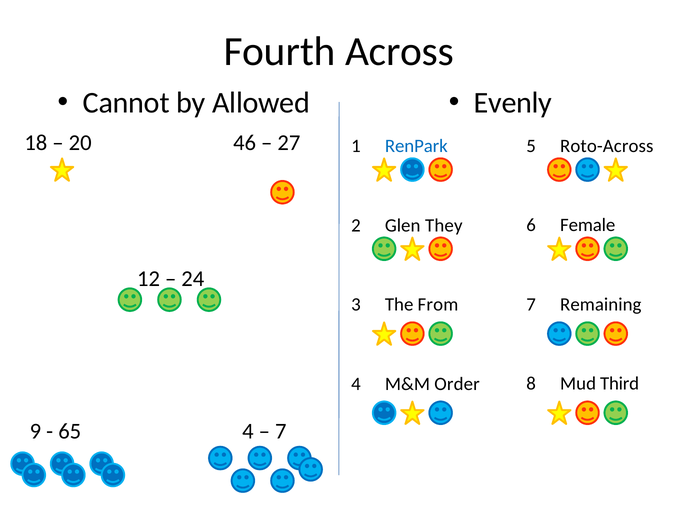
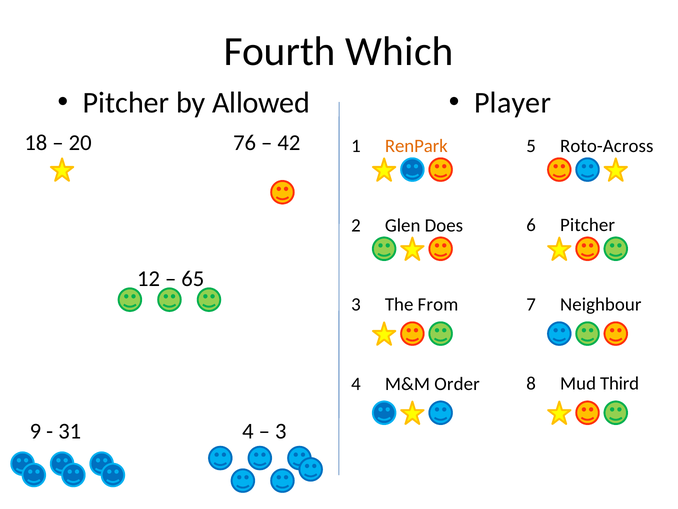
Across: Across -> Which (399, 51)
Cannot: Cannot -> Pitcher (126, 103)
Evenly: Evenly -> Player (513, 103)
46: 46 -> 76 (245, 143)
27: 27 -> 42 (289, 143)
RenPark colour: blue -> orange (416, 146)
Female: Female -> Pitcher (588, 225)
They: They -> Does (444, 225)
24: 24 -> 65 (193, 278)
Remaining: Remaining -> Neighbour (601, 304)
65: 65 -> 31 (70, 431)
7: 7 -> 3 (281, 431)
